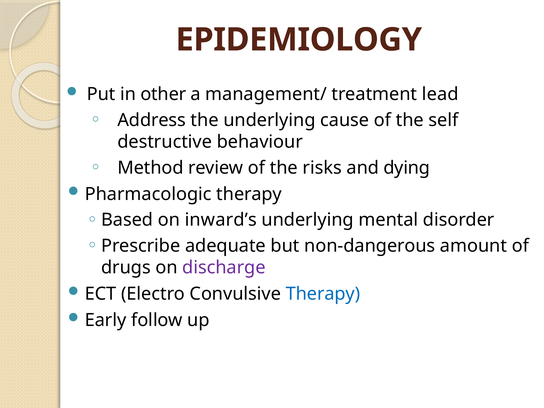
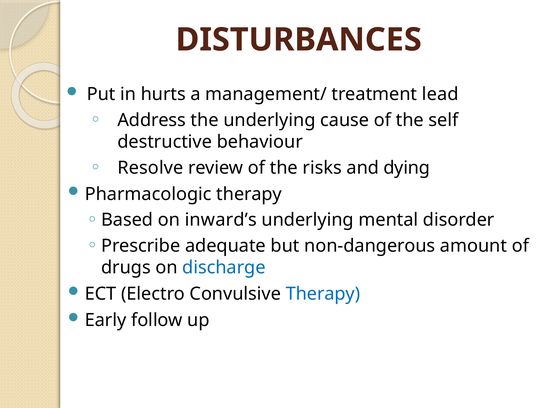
EPIDEMIOLOGY: EPIDEMIOLOGY -> DISTURBANCES (299, 40)
other: other -> hurts (163, 94)
Method: Method -> Resolve (150, 168)
discharge colour: purple -> blue (224, 268)
